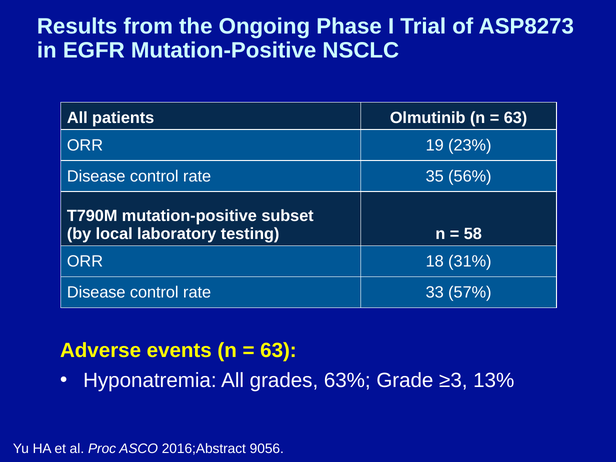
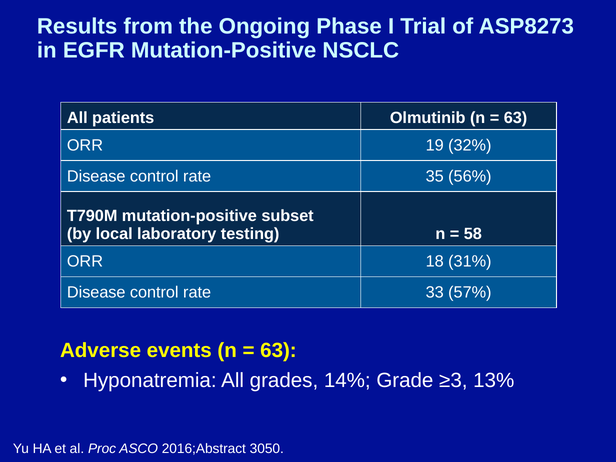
23%: 23% -> 32% (470, 145)
63%: 63% -> 14% (347, 380)
9056: 9056 -> 3050 (267, 449)
